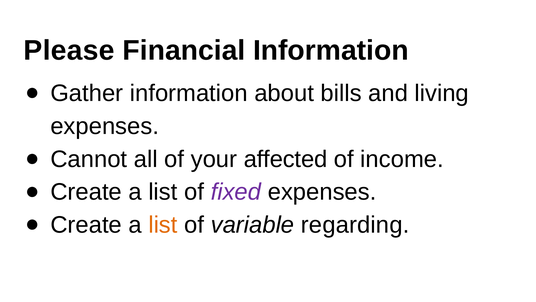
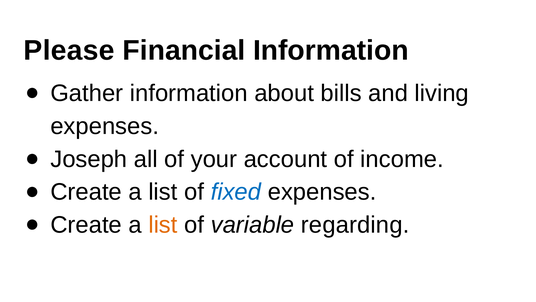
Cannot: Cannot -> Joseph (89, 159)
affected: affected -> account (285, 159)
fixed colour: purple -> blue (236, 192)
